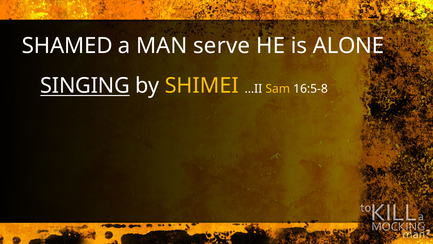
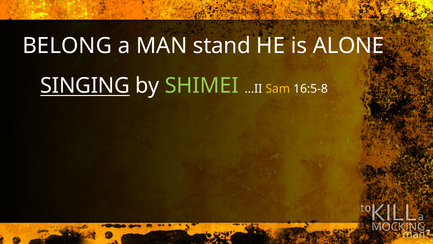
SHAMED: SHAMED -> BELONG (67, 46)
serve: serve -> stand (222, 46)
SHIMEI colour: yellow -> light green (202, 85)
